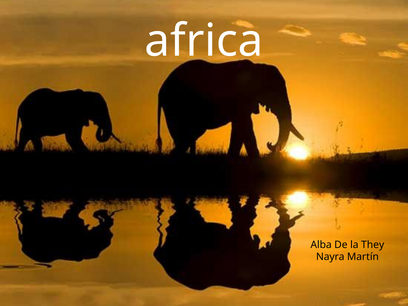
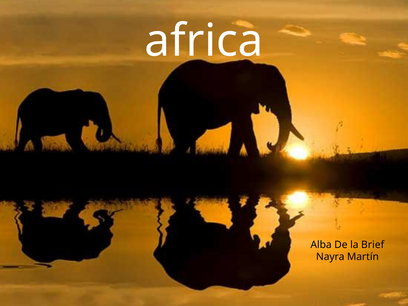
They: They -> Brief (373, 245)
